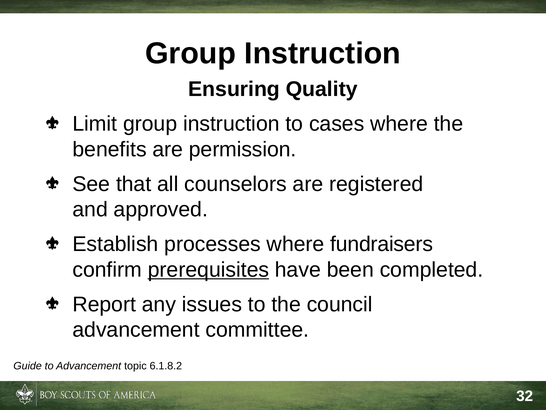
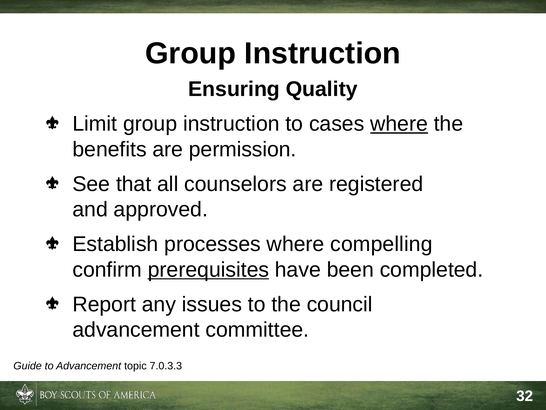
where underline: none -> present (399, 124)
fundraisers: fundraisers -> compelling (381, 244)
6.1.8.2: 6.1.8.2 -> 7.0.3.3 (166, 365)
